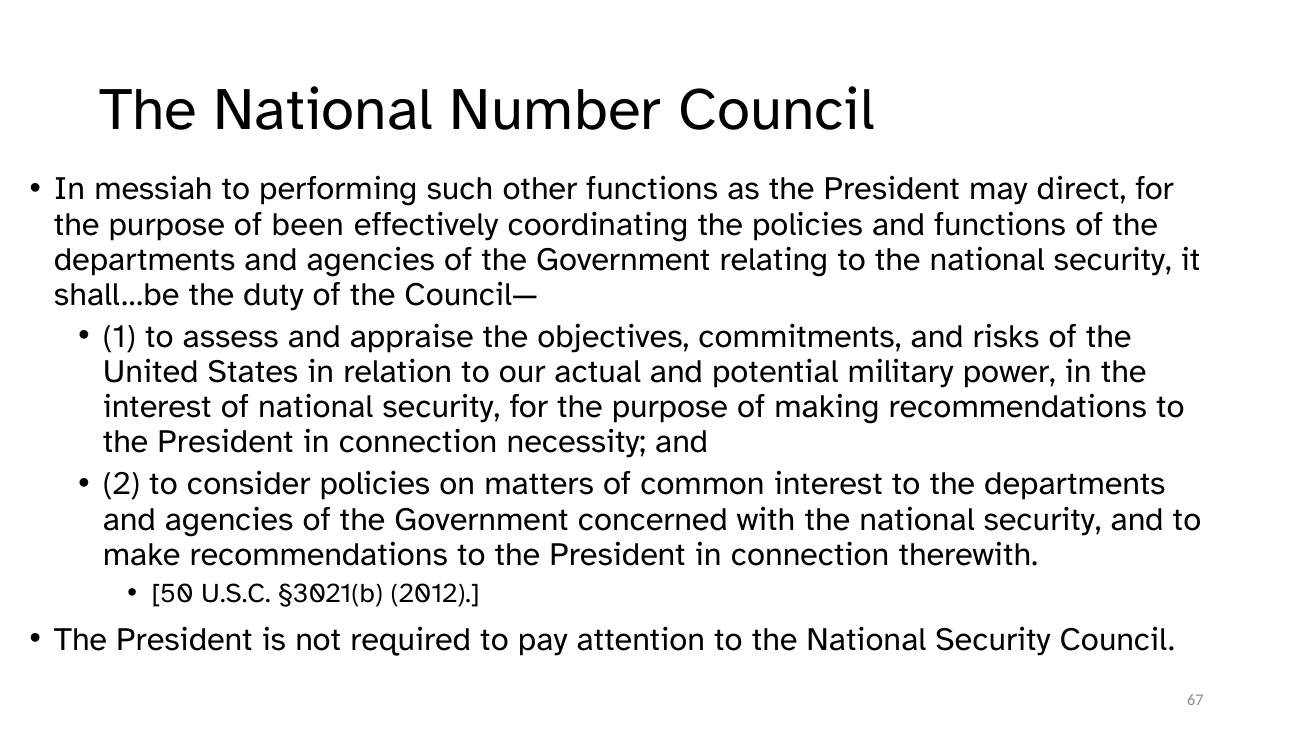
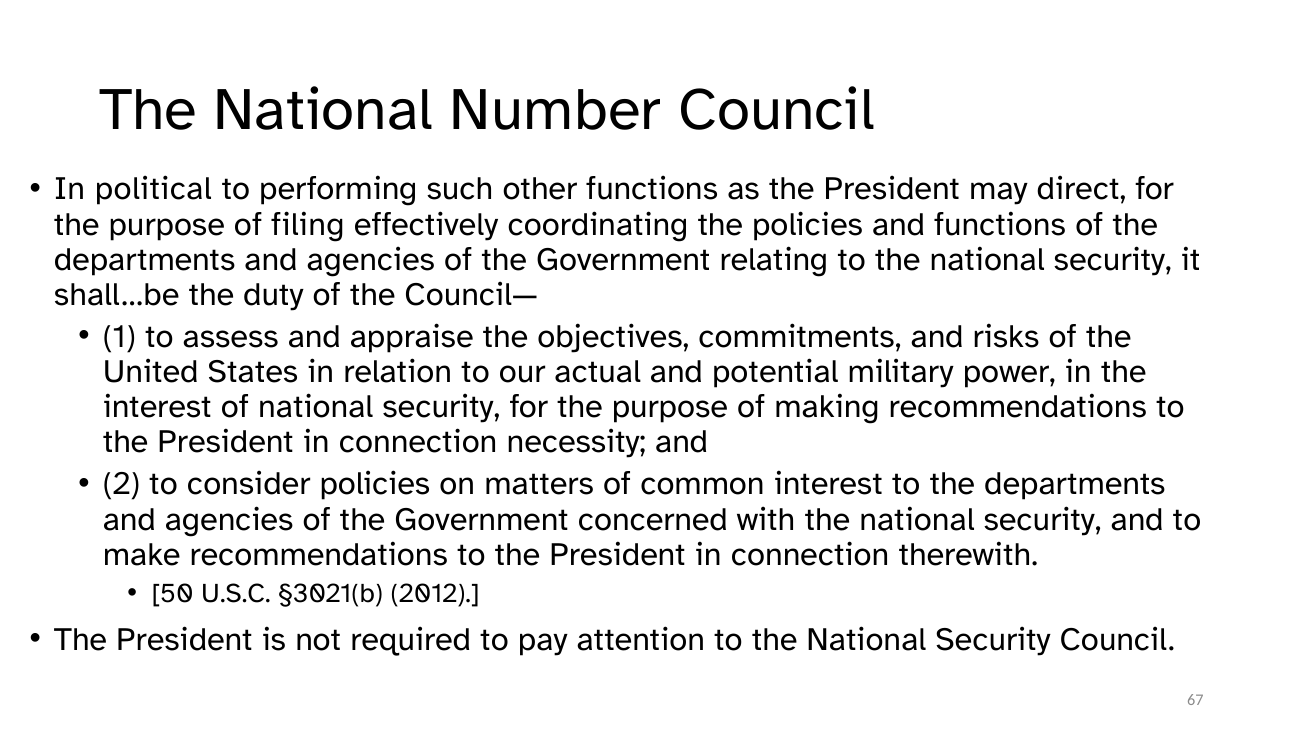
messiah: messiah -> political (153, 189)
been: been -> filing (308, 224)
